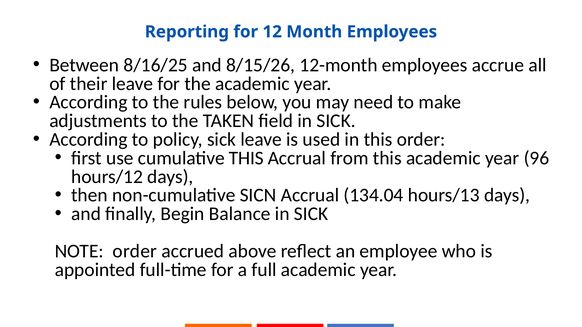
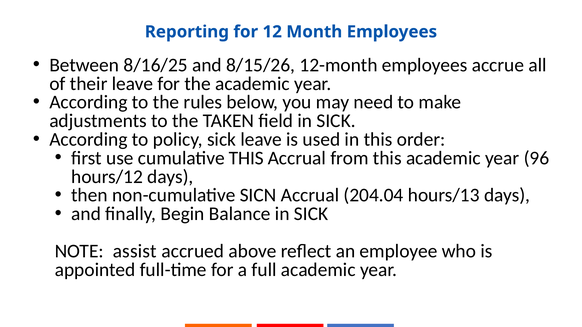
134.04: 134.04 -> 204.04 (373, 195)
NOTE order: order -> assist (135, 251)
